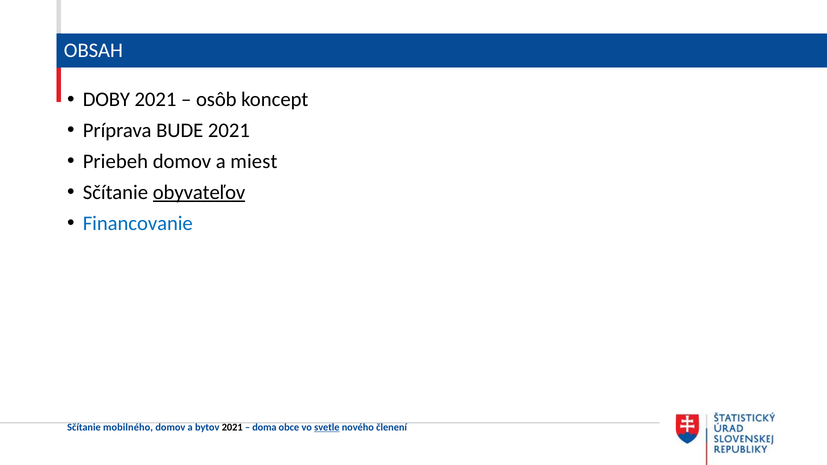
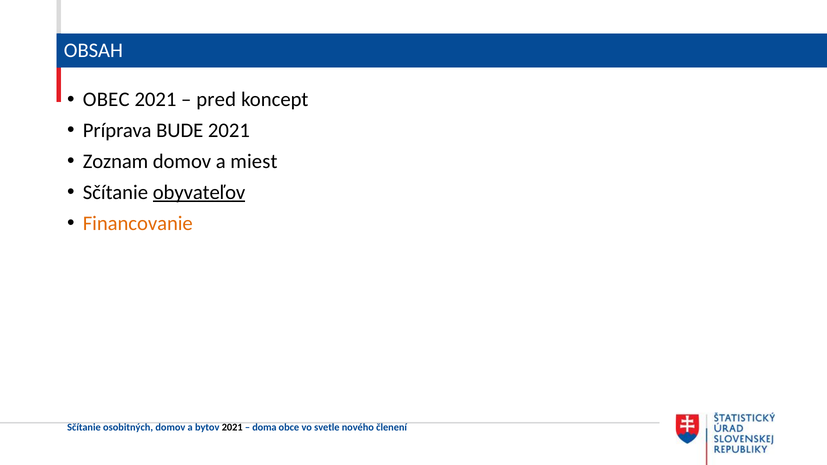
DOBY: DOBY -> OBEC (106, 100)
osôb: osôb -> pred (216, 100)
Priebeh: Priebeh -> Zoznam (115, 161)
Financovanie colour: blue -> orange (138, 223)
mobilného: mobilného -> osobitných (128, 428)
svetle underline: present -> none (327, 428)
